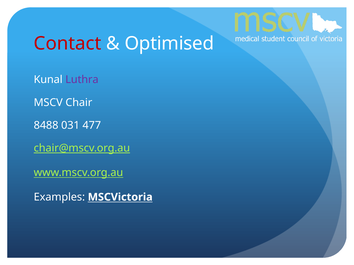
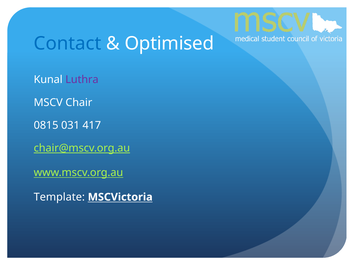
Contact colour: red -> blue (68, 43)
8488: 8488 -> 0815 (46, 125)
477: 477 -> 417 (92, 125)
Examples: Examples -> Template (59, 197)
